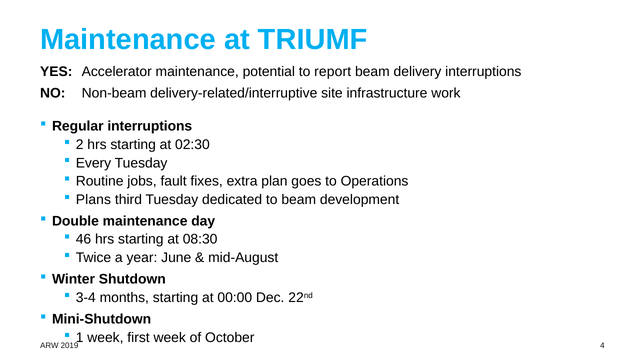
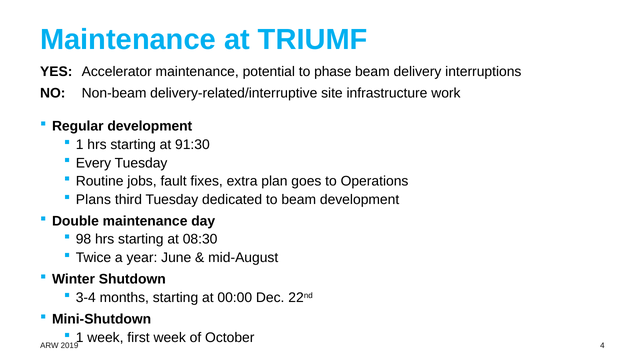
report: report -> phase (333, 71)
Regular interruptions: interruptions -> development (150, 126)
2: 2 -> 1 (80, 144)
02:30: 02:30 -> 91:30 (192, 144)
46: 46 -> 98 (83, 239)
